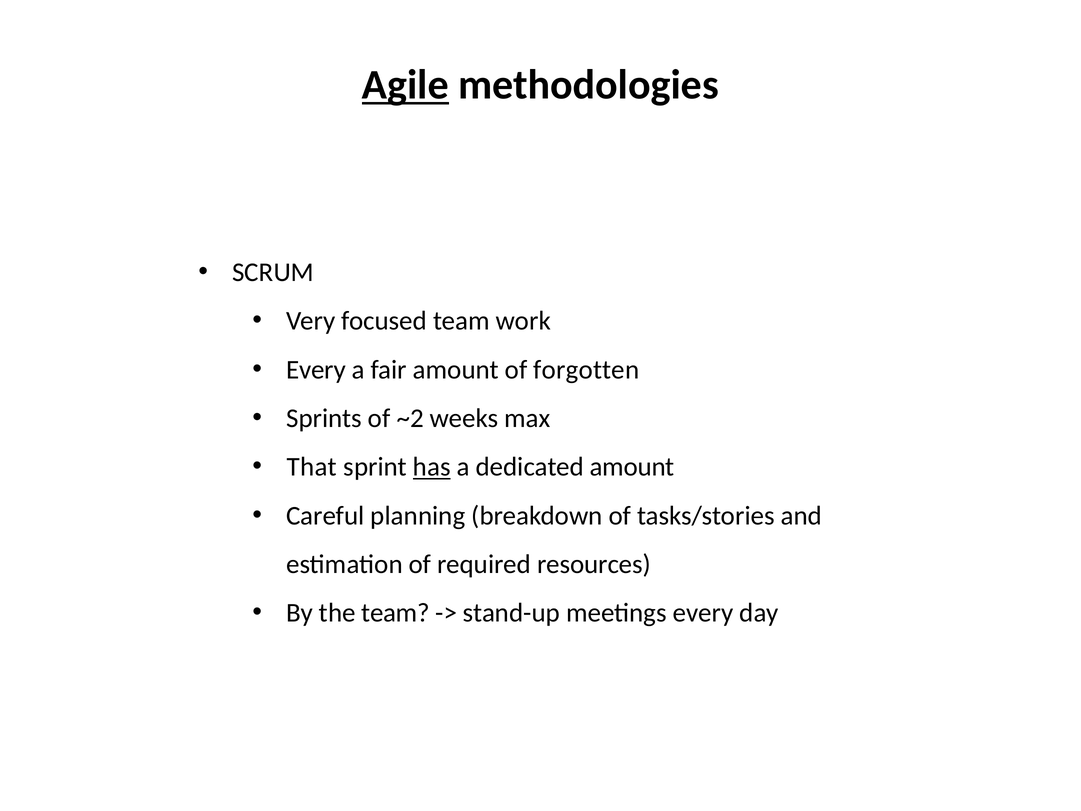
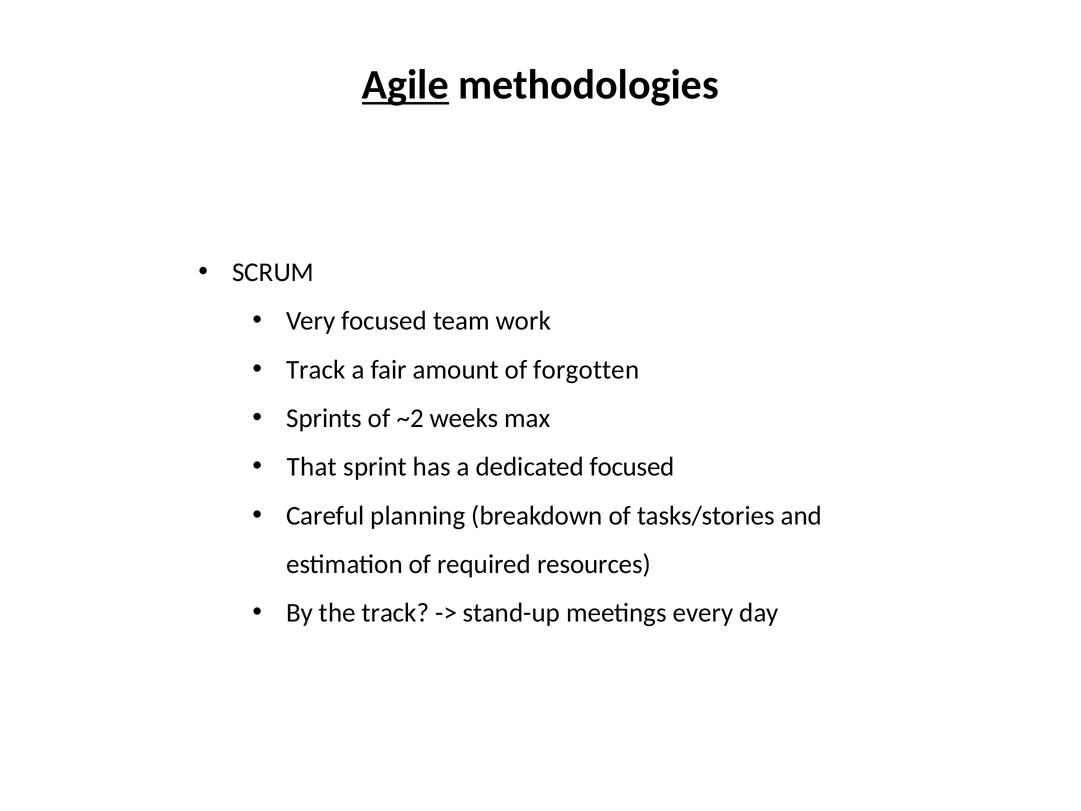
Every: Every -> Track (316, 370)
has underline: present -> none (432, 467)
dedicated amount: amount -> focused (632, 467)
the team: team -> track (395, 613)
